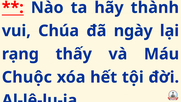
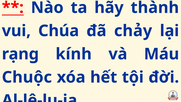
ngày: ngày -> chảy (133, 31)
thấy: thấy -> kính (74, 54)
